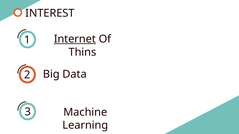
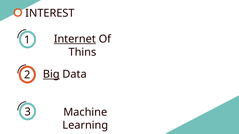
Big underline: none -> present (51, 74)
